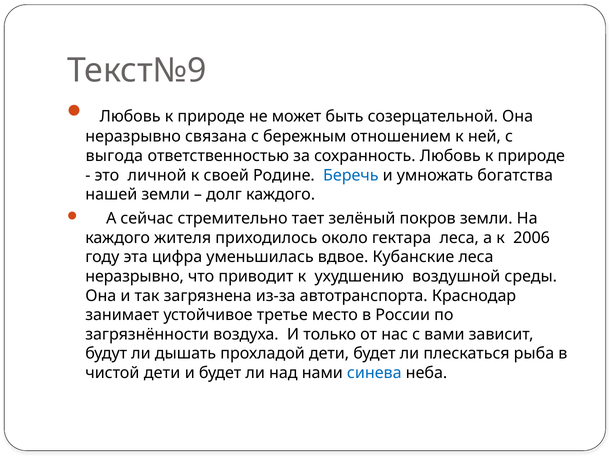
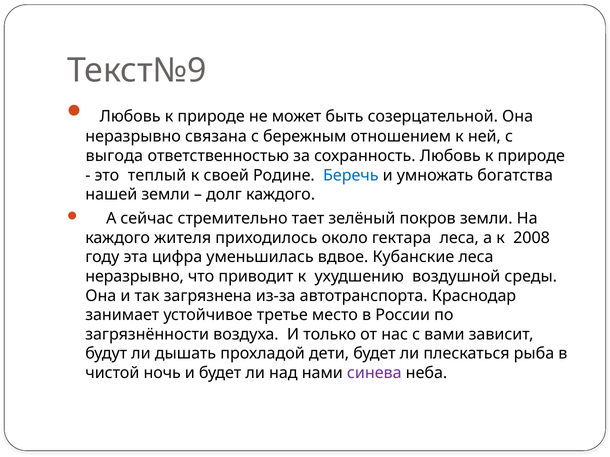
личной: личной -> теплый (157, 175)
2006: 2006 -> 2008 (532, 238)
чистой дети: дети -> ночь (162, 373)
синева colour: blue -> purple (374, 373)
